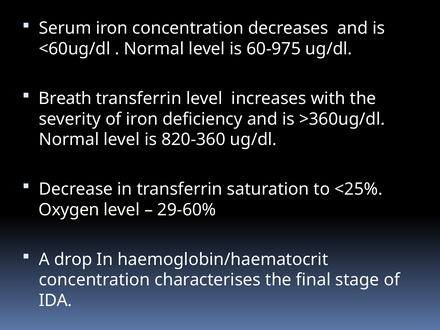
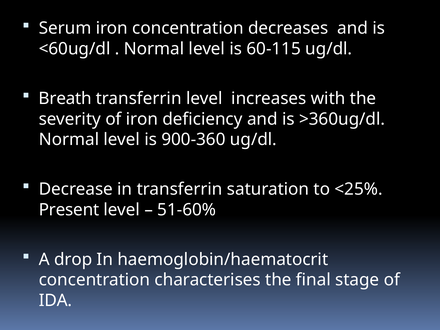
60-975: 60-975 -> 60-115 (274, 49)
820-360: 820-360 -> 900-360 (193, 140)
Oxygen: Oxygen -> Present (69, 210)
29-60%: 29-60% -> 51-60% (187, 210)
